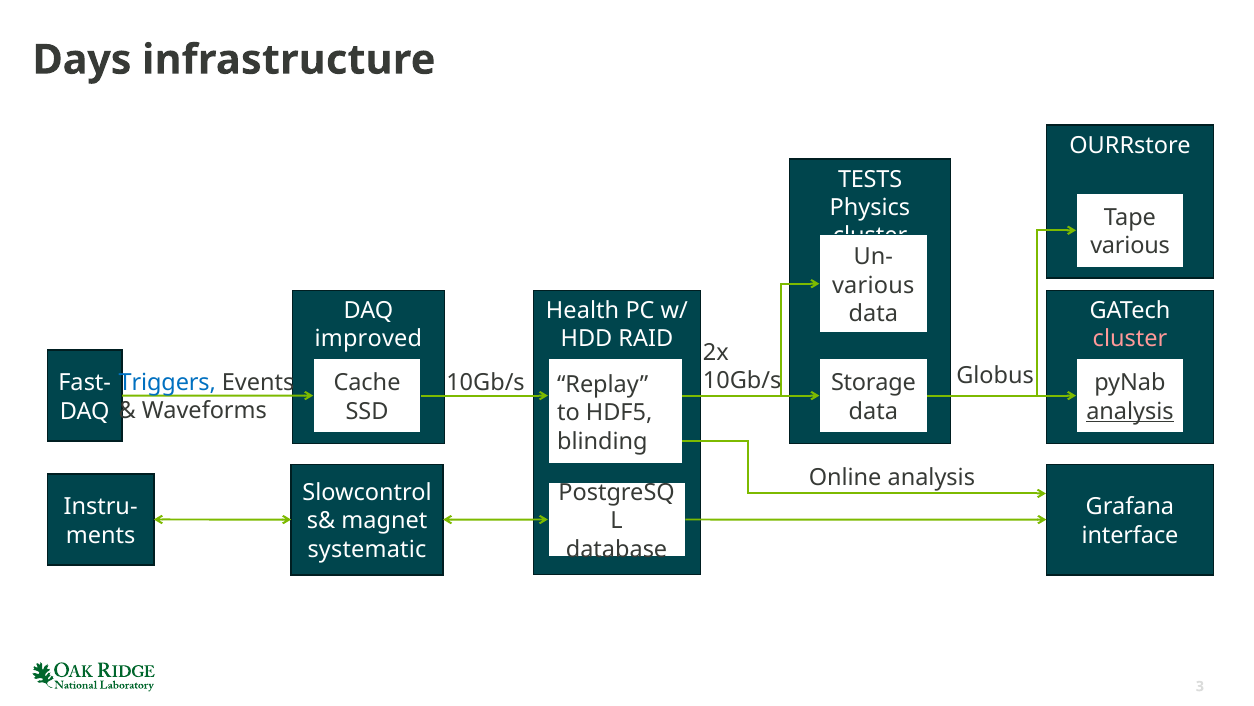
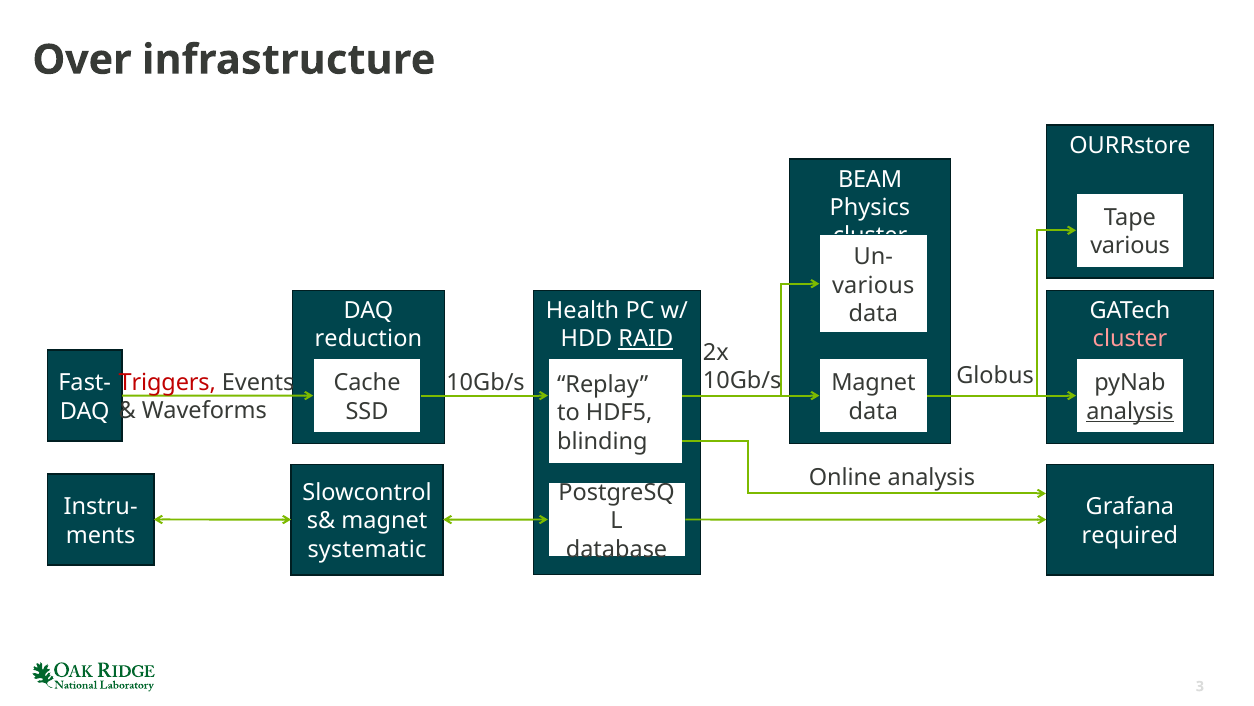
Days: Days -> Over (82, 60)
TESTS: TESTS -> BEAM (870, 179)
improved: improved -> reduction (368, 339)
RAID underline: none -> present (646, 339)
Triggers colour: blue -> red (167, 382)
Storage: Storage -> Magnet (873, 383)
interface: interface -> required (1130, 535)
